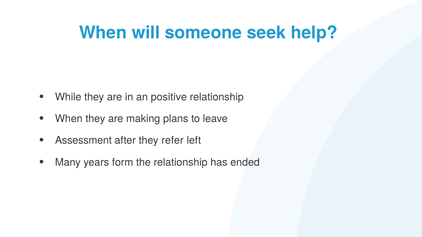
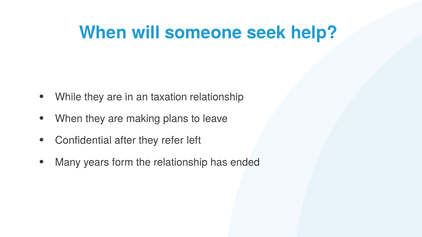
positive: positive -> taxation (169, 97)
Assessment: Assessment -> Confidential (83, 141)
